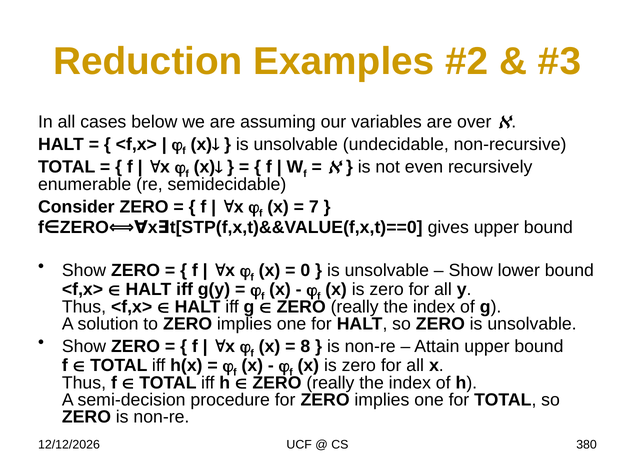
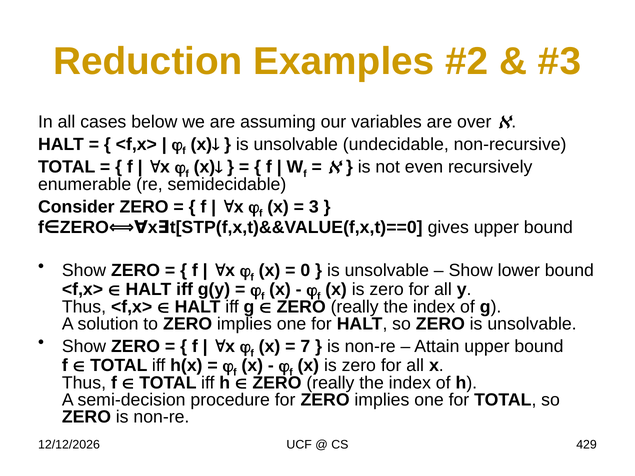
7: 7 -> 3 (314, 207)
8: 8 -> 7 (305, 346)
380: 380 -> 429 (587, 445)
